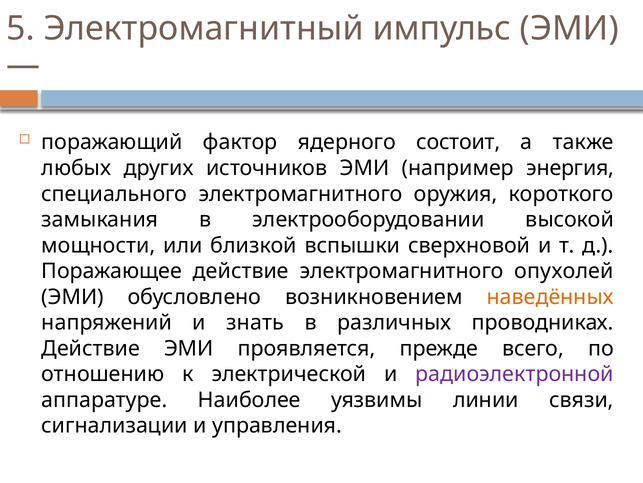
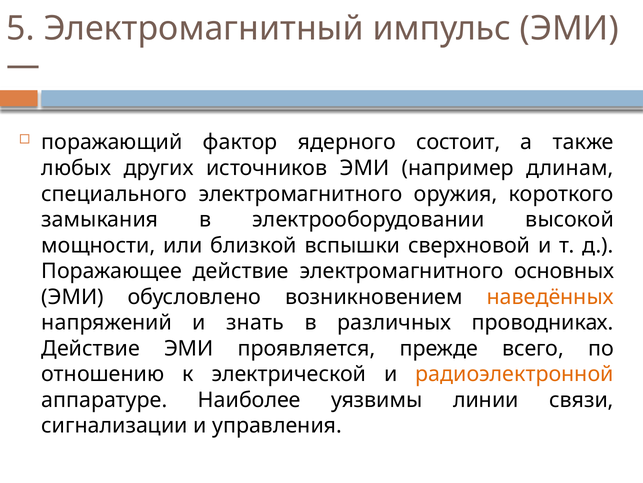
энергия: энергия -> длинам (570, 168)
опухолей: опухолей -> основных (564, 271)
радиоэлектронной colour: purple -> orange (514, 374)
